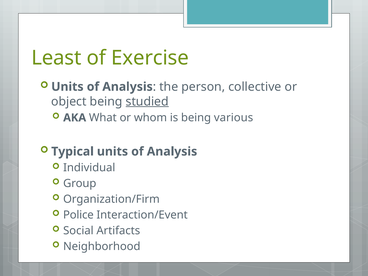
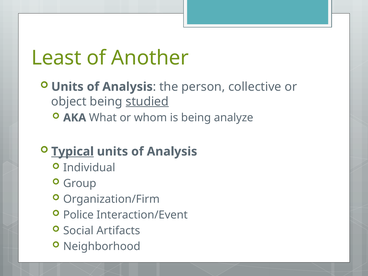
Exercise: Exercise -> Another (150, 58)
various: various -> analyze (234, 118)
Typical underline: none -> present (72, 152)
